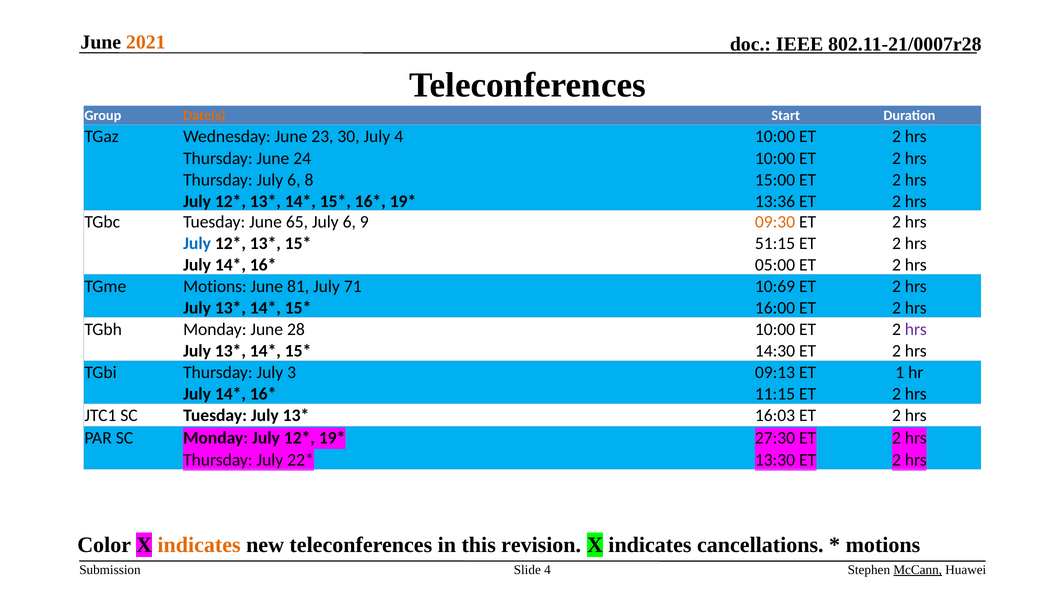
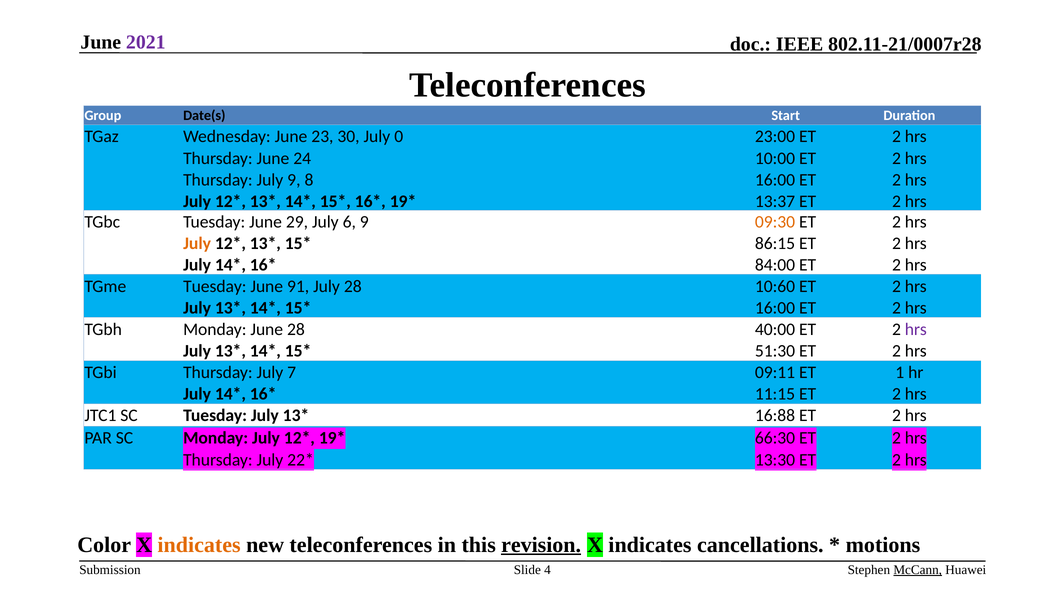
2021 colour: orange -> purple (146, 42)
Date(s colour: orange -> black (204, 116)
July 4: 4 -> 0 (399, 137)
10:00: 10:00 -> 23:00 (775, 137)
Thursday July 6: 6 -> 9 (294, 180)
15:00: 15:00 -> 16:00 (775, 180)
13:36: 13:36 -> 13:37 (775, 201)
65: 65 -> 29 (297, 222)
July colour: blue -> orange (197, 244)
51:15: 51:15 -> 86:15 (775, 244)
05:00: 05:00 -> 84:00 (775, 265)
TGme Motions: Motions -> Tuesday (215, 286)
81: 81 -> 91 (298, 286)
July 71: 71 -> 28 (353, 286)
10:69: 10:69 -> 10:60 (775, 286)
10:00: 10:00 -> 40:00 (775, 329)
14:30: 14:30 -> 51:30 (775, 351)
3: 3 -> 7 (292, 372)
09:13: 09:13 -> 09:11 (775, 372)
16:03: 16:03 -> 16:88 (775, 415)
27:30: 27:30 -> 66:30 (775, 438)
revision underline: none -> present (541, 545)
